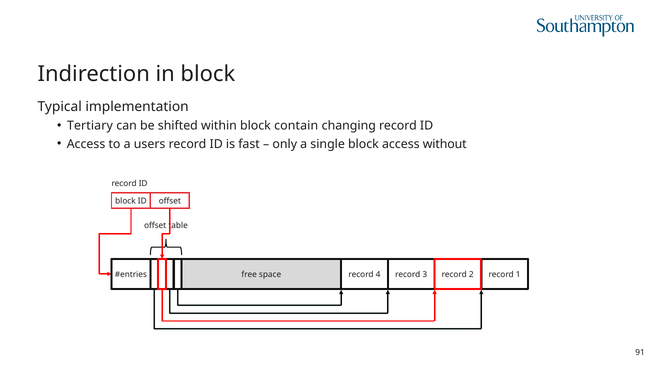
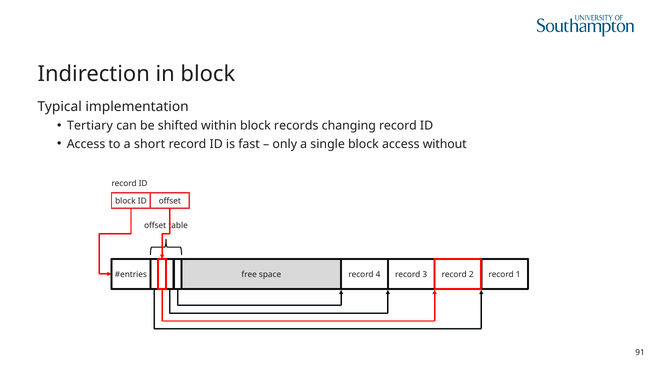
contain: contain -> records (296, 126)
users: users -> short (150, 144)
